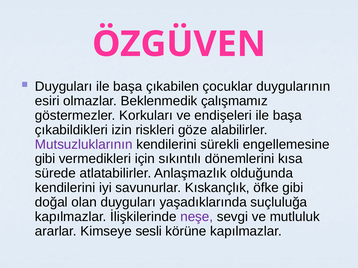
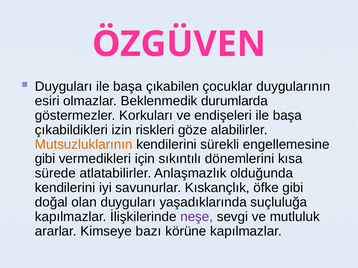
çalışmamız: çalışmamız -> durumlarda (234, 101)
Mutsuzluklarının colour: purple -> orange (84, 145)
sesli: sesli -> bazı (149, 232)
